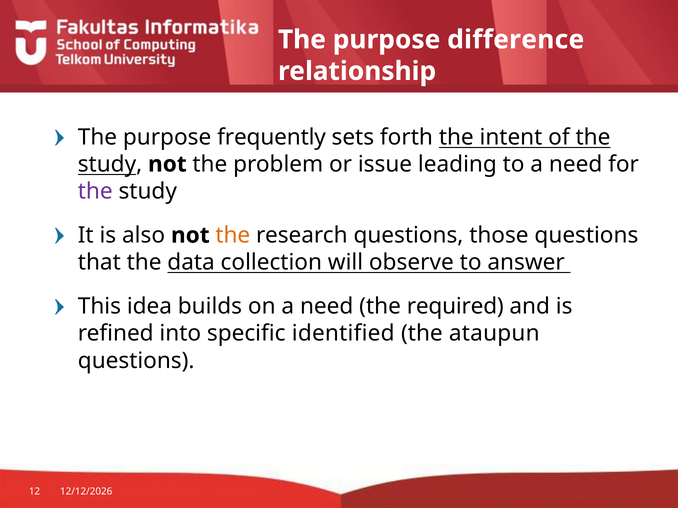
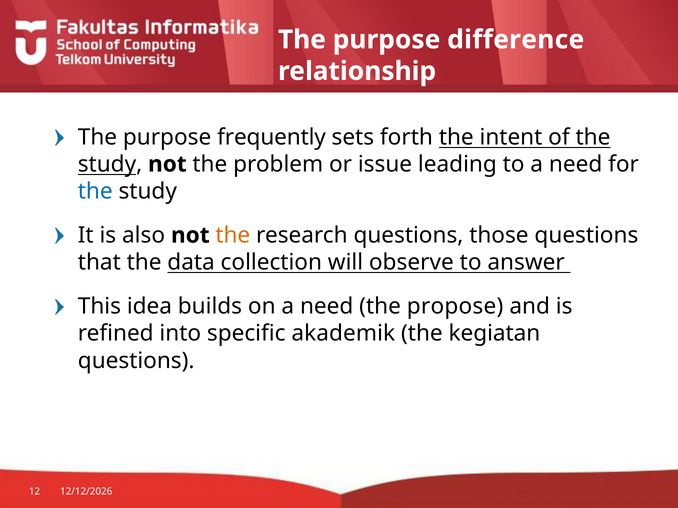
the colour: purple -> blue (95, 191)
required: required -> propose (455, 307)
identified: identified -> akademik (343, 334)
ataupun: ataupun -> kegiatan (494, 334)
